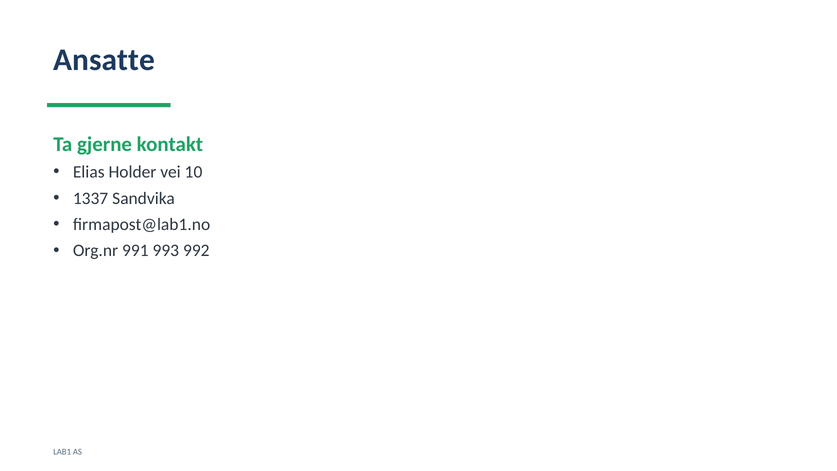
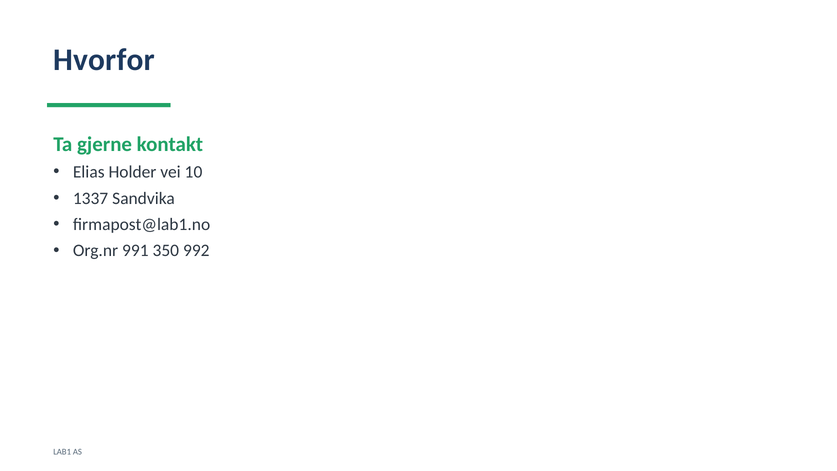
Ansatte: Ansatte -> Hvorfor (104, 60)
993: 993 -> 350 (166, 251)
